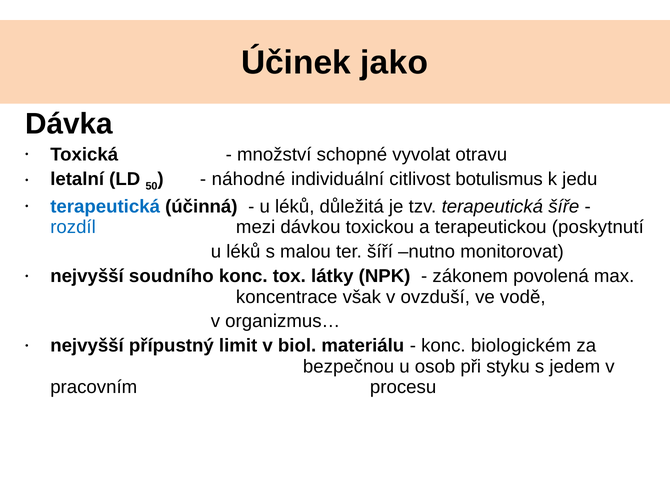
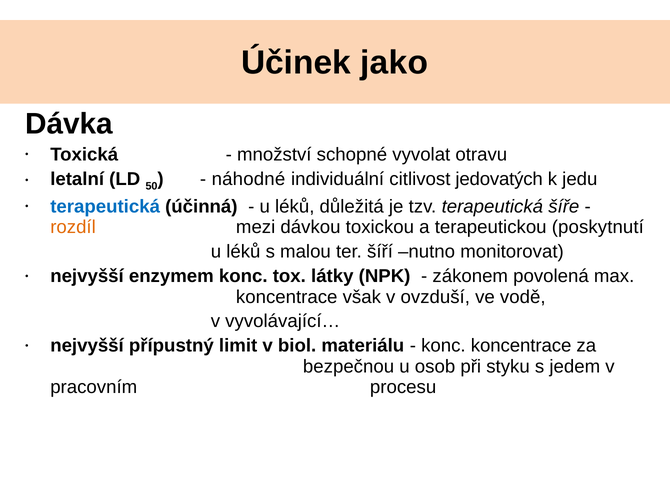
botulismus: botulismus -> jedovatých (499, 179)
rozdíl colour: blue -> orange (73, 227)
soudního: soudního -> enzymem (171, 276)
organizmus…: organizmus… -> vyvolávající… (283, 322)
konc biologickém: biologickém -> koncentrace (521, 346)
